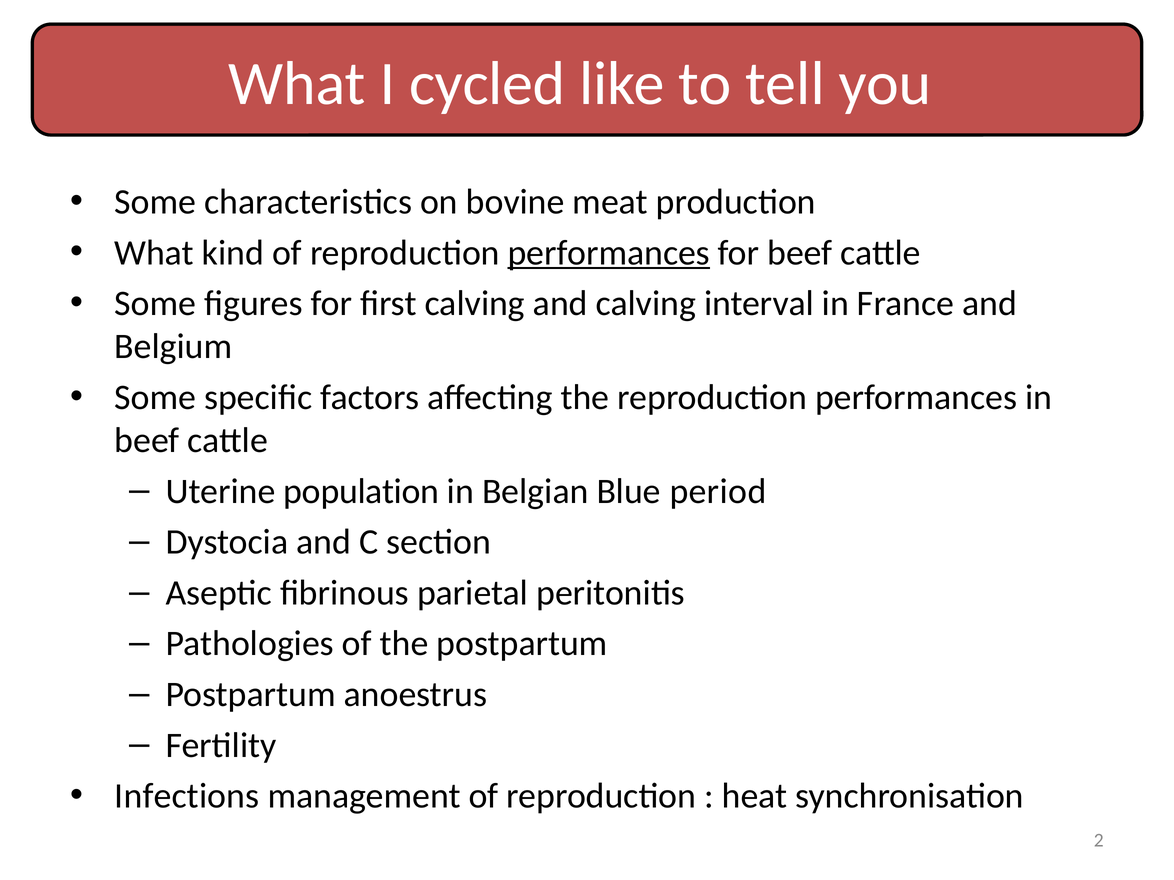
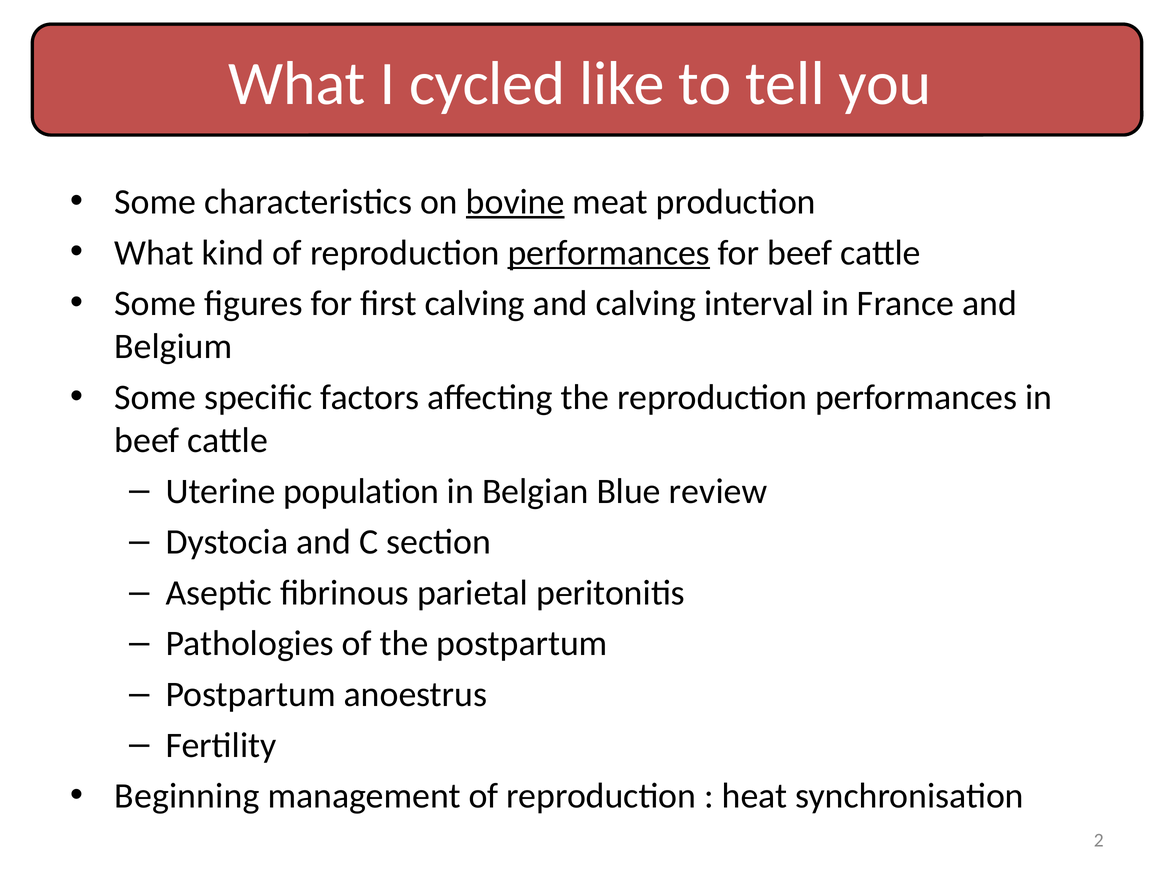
bovine underline: none -> present (515, 202)
period: period -> review (718, 491)
Infections: Infections -> Beginning (187, 797)
